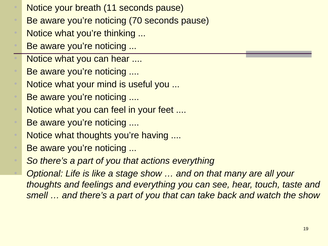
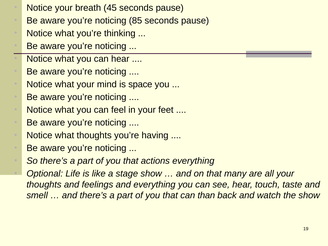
11: 11 -> 45 (110, 8)
70: 70 -> 85 (136, 21)
useful: useful -> space (140, 84)
take: take -> than (206, 195)
